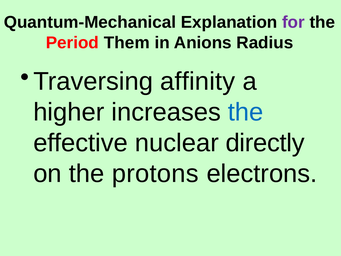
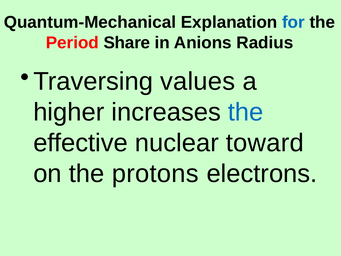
for colour: purple -> blue (293, 22)
Them: Them -> Share (127, 43)
affinity: affinity -> values (198, 81)
directly: directly -> toward (265, 143)
